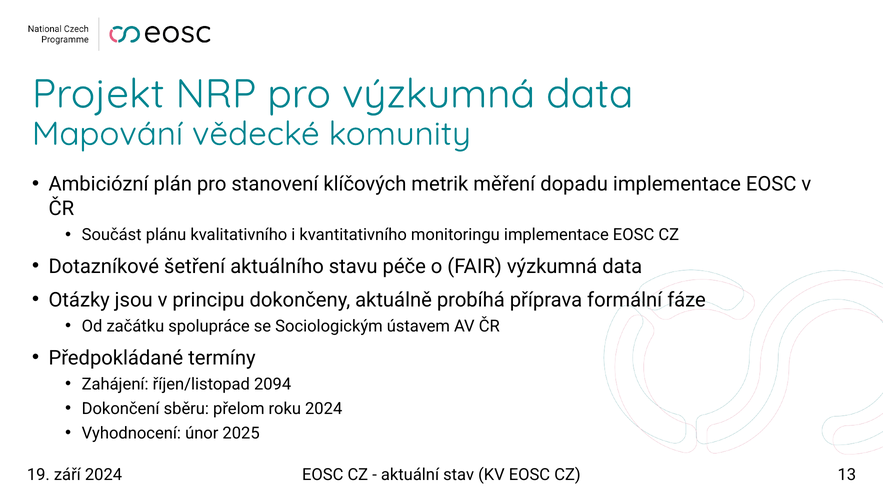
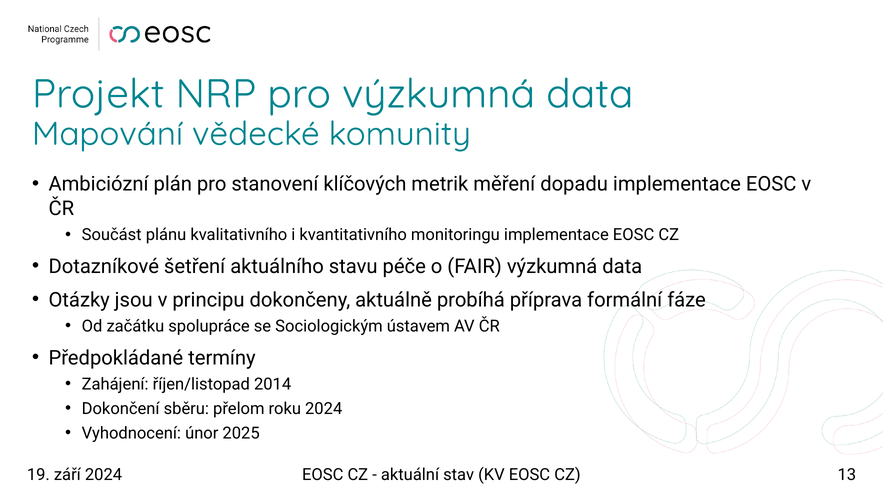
2094: 2094 -> 2014 (273, 384)
